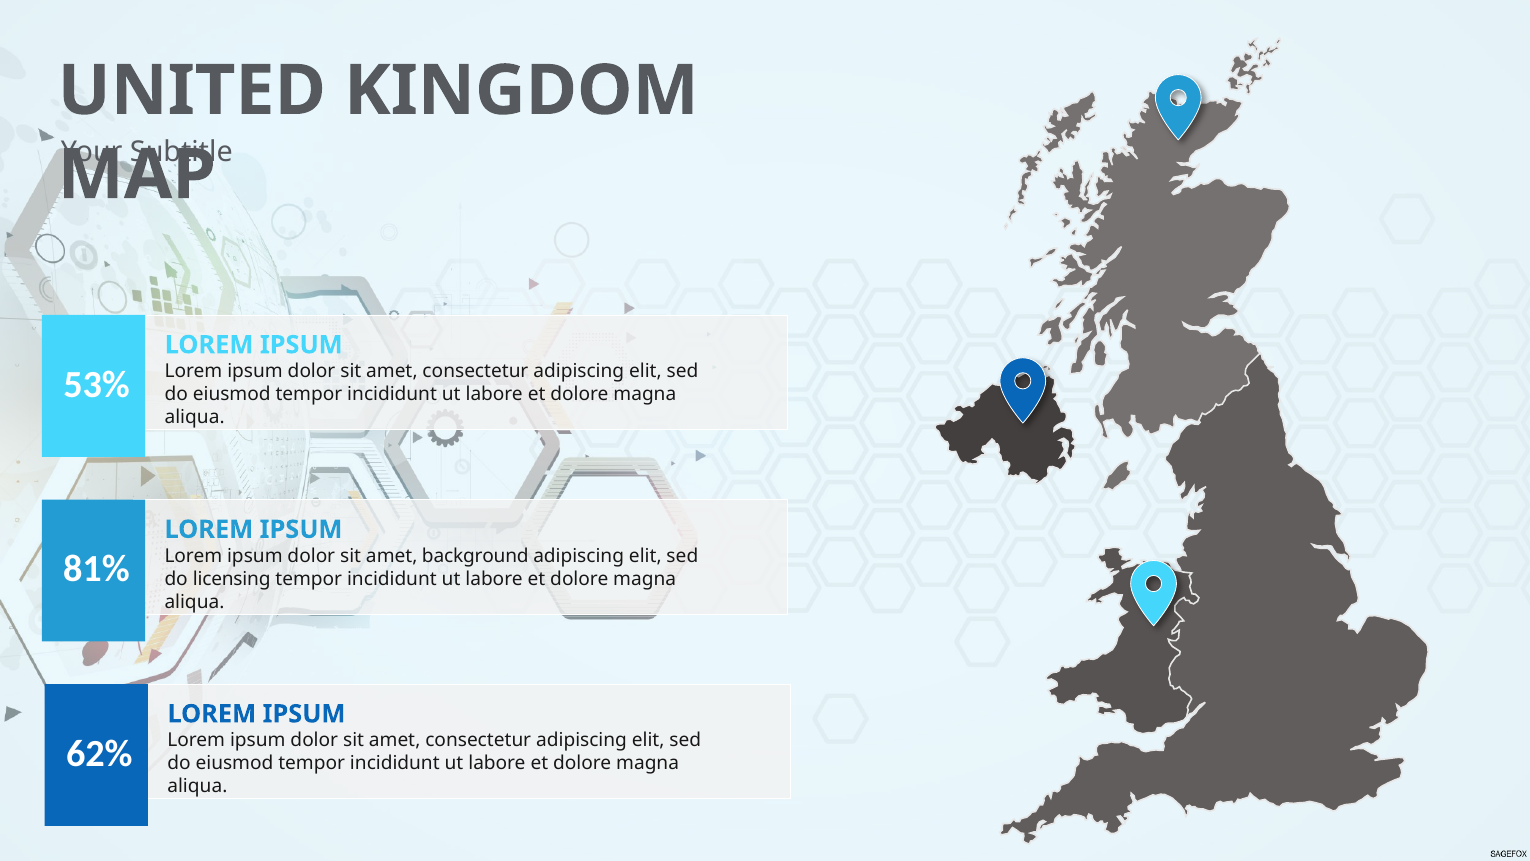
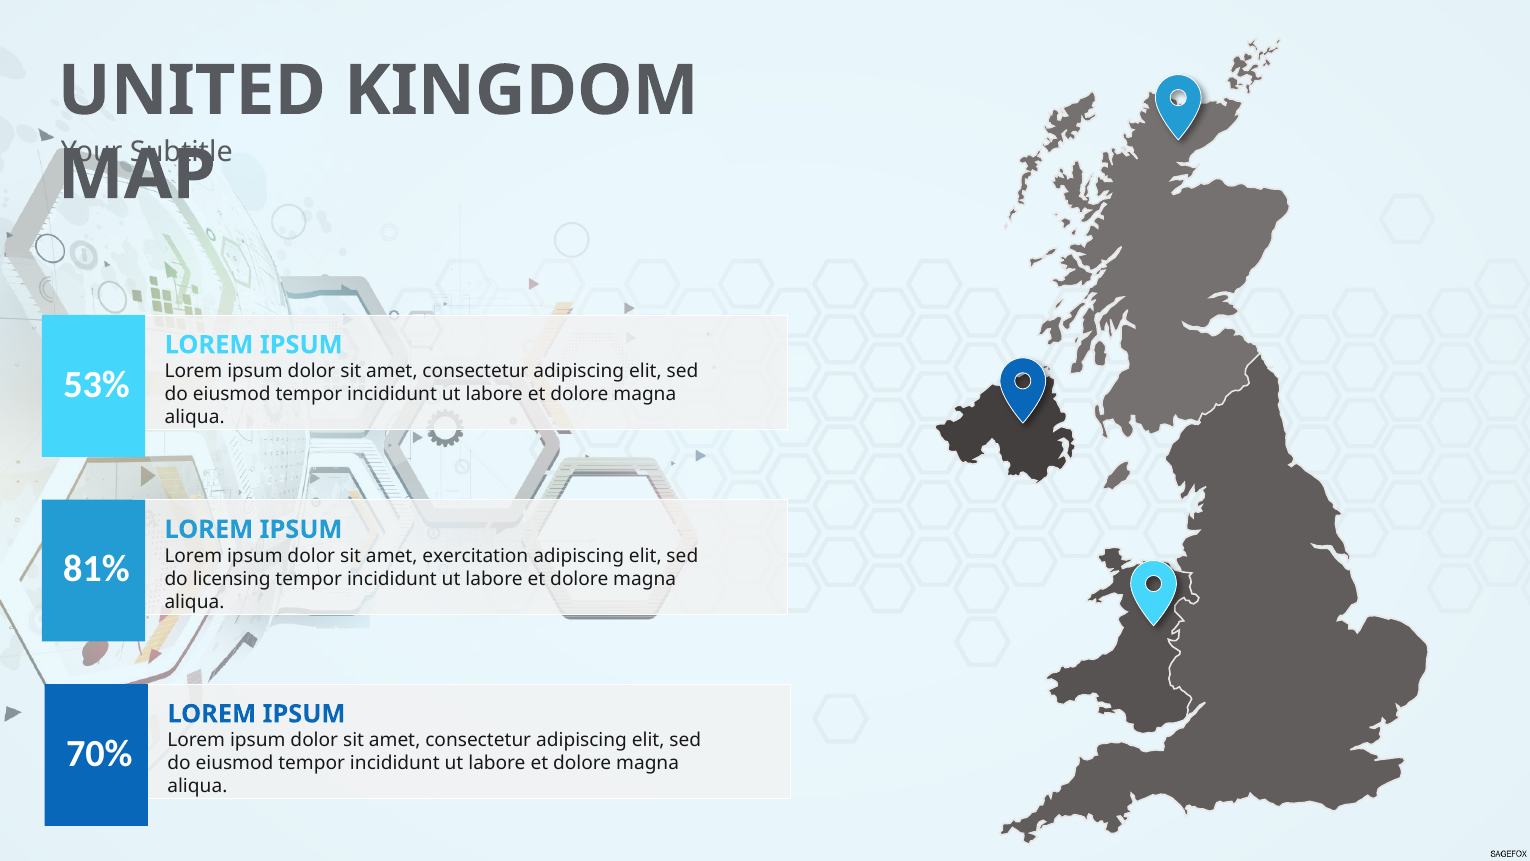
background: background -> exercitation (475, 556)
62%: 62% -> 70% (99, 753)
